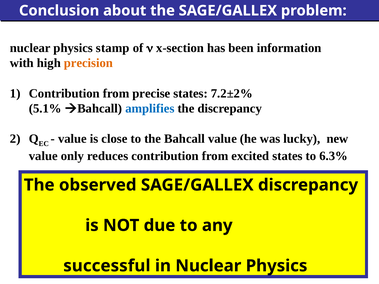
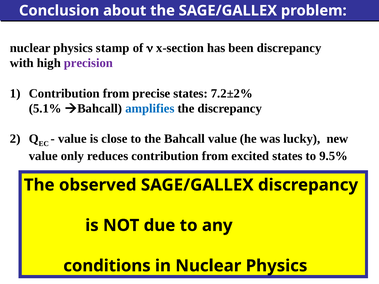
been information: information -> discrepancy (289, 48)
precision colour: orange -> purple (88, 63)
6.3%: 6.3% -> 9.5% (334, 156)
successful: successful -> conditions (107, 266)
